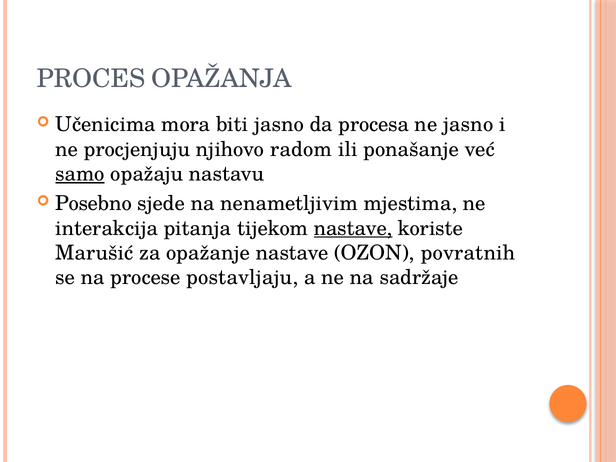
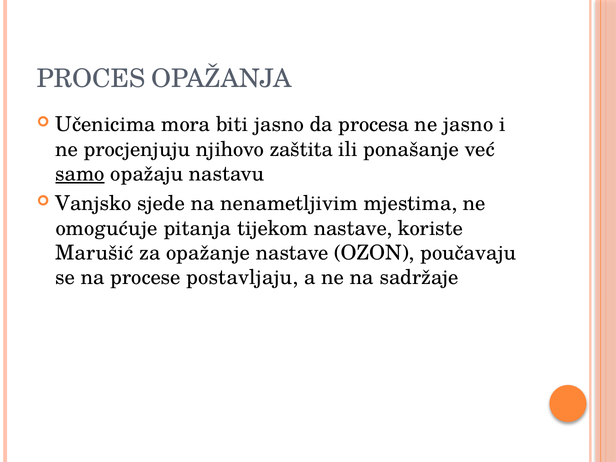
radom: radom -> zaštita (301, 149)
Posebno: Posebno -> Vanjsko (93, 204)
interakcija: interakcija -> omogućuje (107, 228)
nastave underline: present -> none (353, 228)
povratnih: povratnih -> poučavaju (468, 253)
